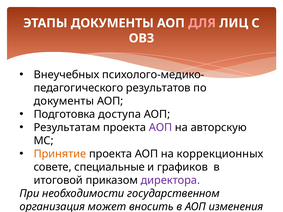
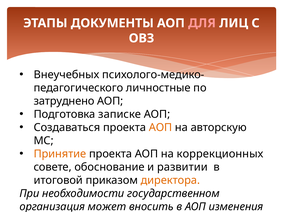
результатов: результатов -> личностные (158, 88)
документы: документы -> затруднено (64, 101)
доступа: доступа -> записке (120, 114)
Результатам: Результатам -> Создаваться (67, 128)
АОП colour: purple -> orange (161, 128)
специальные: специальные -> обоснование (109, 167)
графиков: графиков -> развитии (182, 167)
директора colour: purple -> orange (170, 180)
